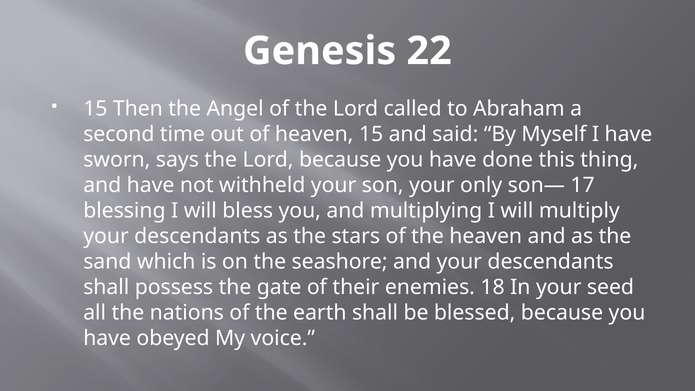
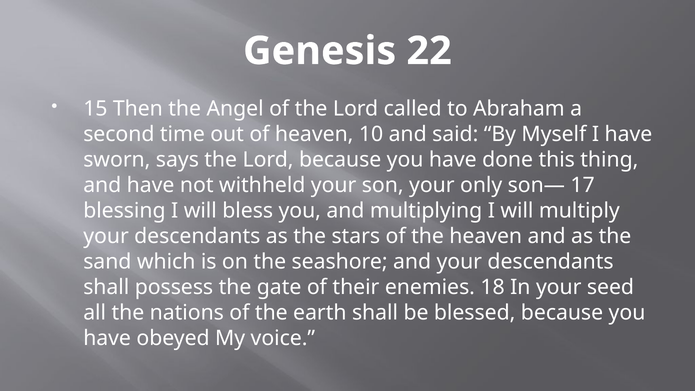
heaven 15: 15 -> 10 (371, 134)
